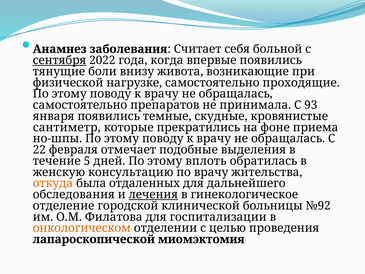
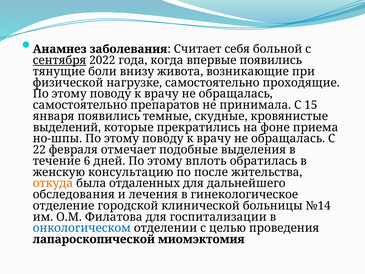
93: 93 -> 15 (311, 105)
сантиметр: сантиметр -> выделений (67, 127)
5: 5 -> 6 (87, 161)
по врачу: врачу -> после (211, 172)
лечения underline: present -> none (153, 194)
№92: №92 -> №14 (318, 206)
онкологическом colour: orange -> blue (82, 228)
